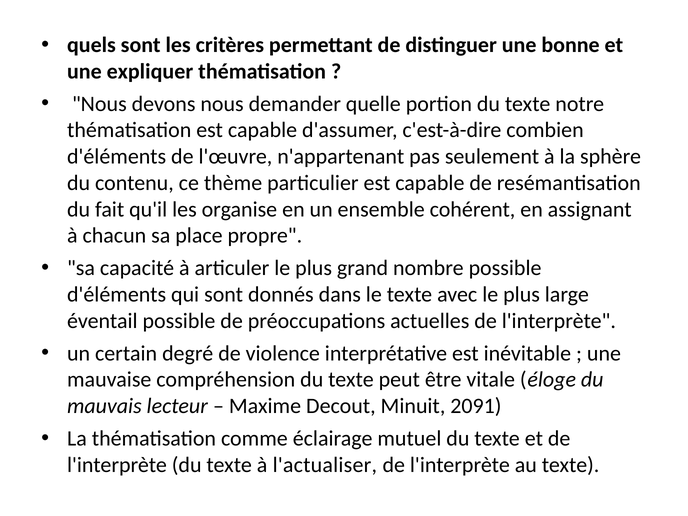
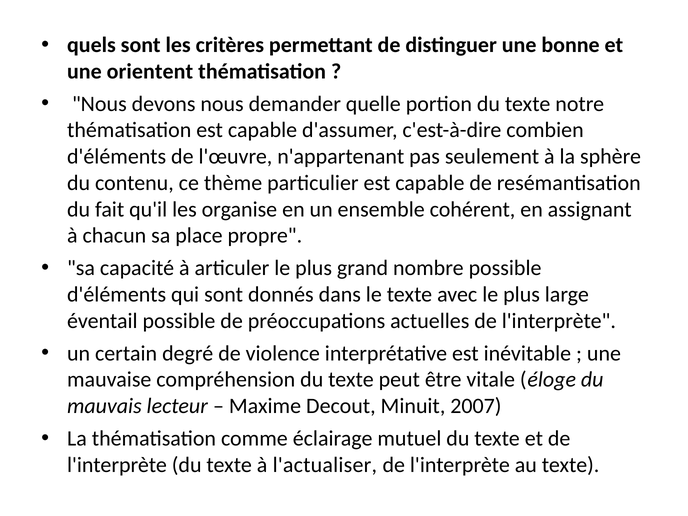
expliquer: expliquer -> orientent (150, 71)
2091: 2091 -> 2007 (476, 406)
